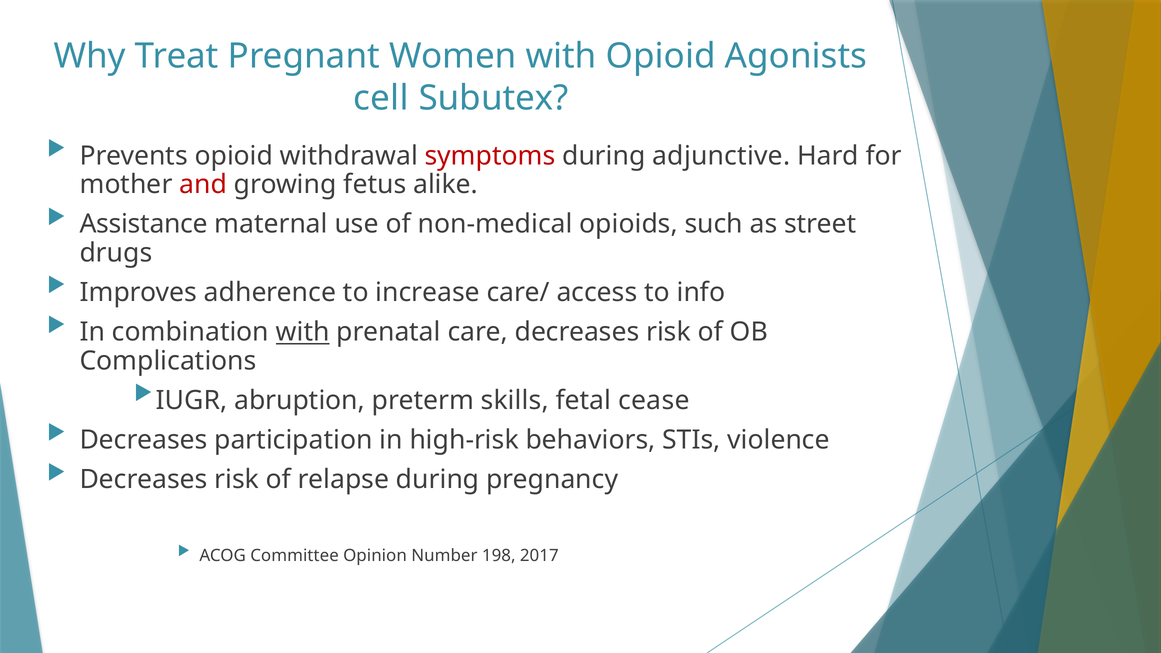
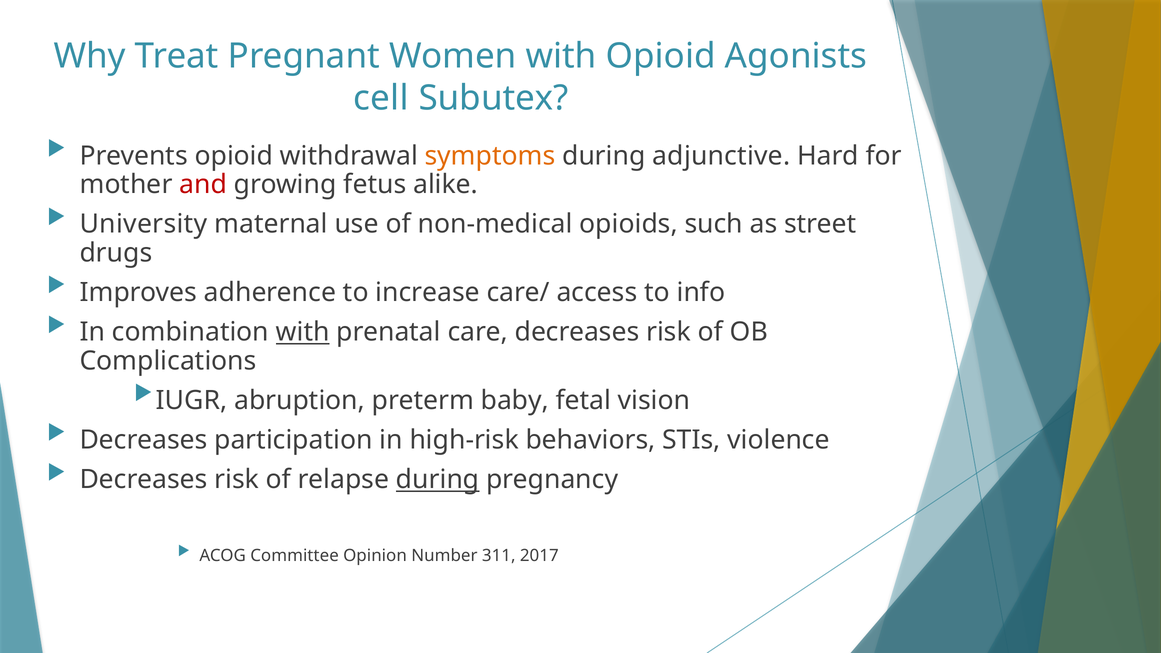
symptoms colour: red -> orange (490, 156)
Assistance: Assistance -> University (143, 224)
skills: skills -> baby (515, 400)
cease: cease -> vision (654, 400)
during underline: none -> present (438, 480)
198: 198 -> 311 (499, 556)
